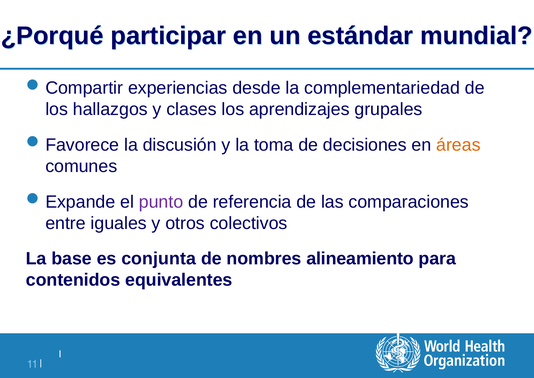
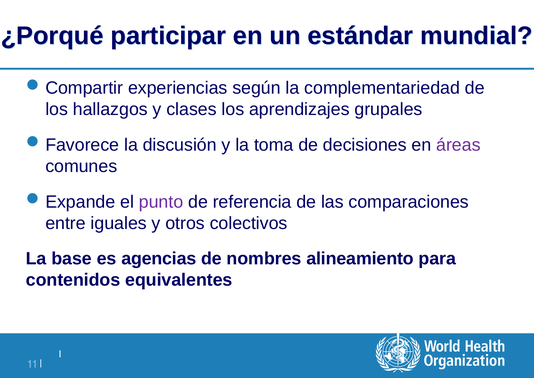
desde: desde -> según (257, 88)
áreas colour: orange -> purple (458, 145)
conjunta: conjunta -> agencias (159, 258)
